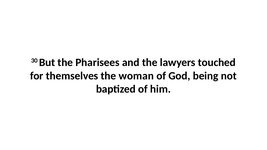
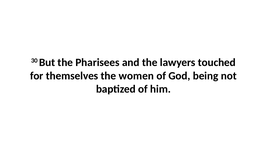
woman: woman -> women (136, 76)
